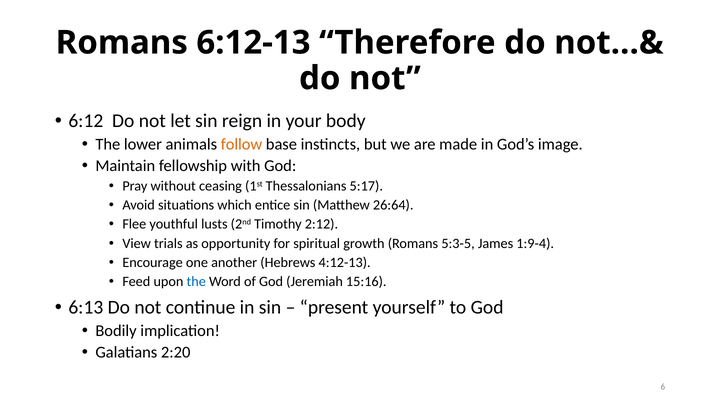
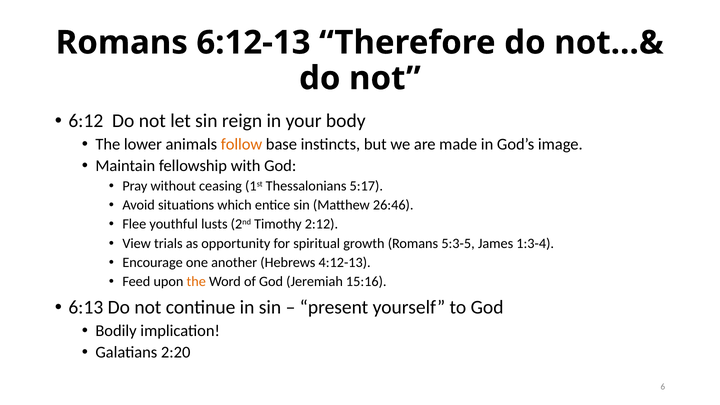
26:64: 26:64 -> 26:46 (393, 205)
1:9-4: 1:9-4 -> 1:3-4 (535, 243)
the colour: blue -> orange (196, 282)
